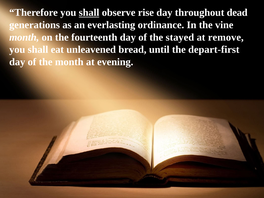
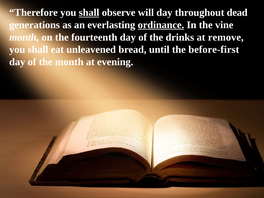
rise: rise -> will (146, 13)
ordinance underline: none -> present (161, 25)
stayed: stayed -> drinks (180, 37)
depart-first: depart-first -> before-first (214, 50)
